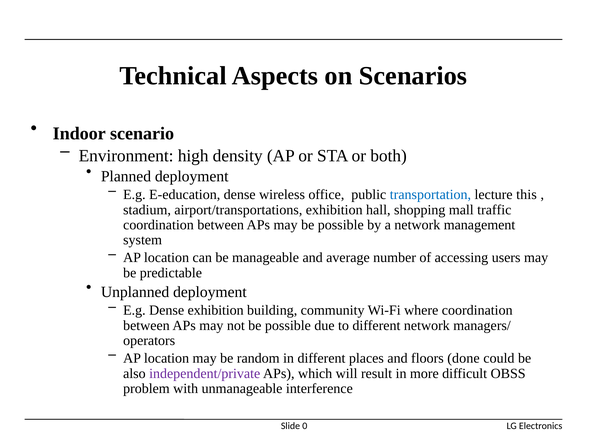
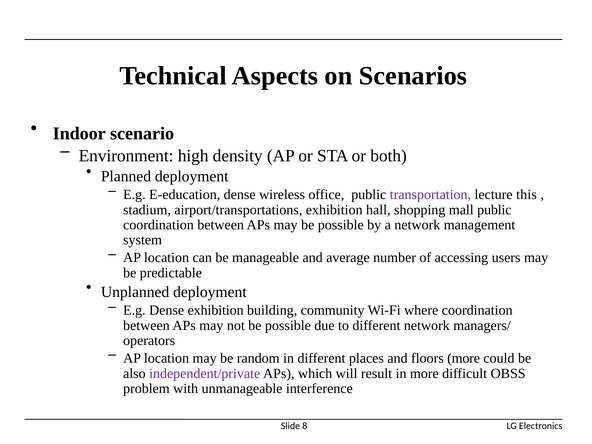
transportation colour: blue -> purple (430, 195)
mall traffic: traffic -> public (494, 210)
floors done: done -> more (464, 358)
0: 0 -> 8 (305, 426)
